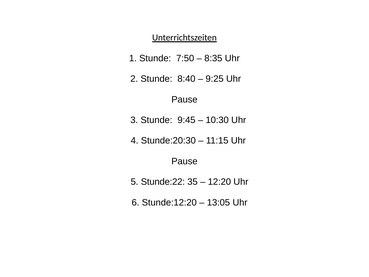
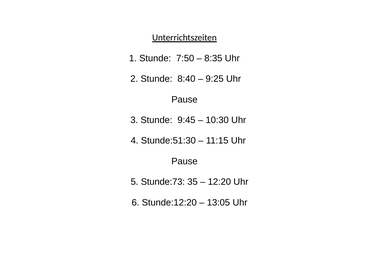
Stunde:20:30: Stunde:20:30 -> Stunde:51:30 (168, 141)
Stunde:22: Stunde:22 -> Stunde:73 (163, 182)
